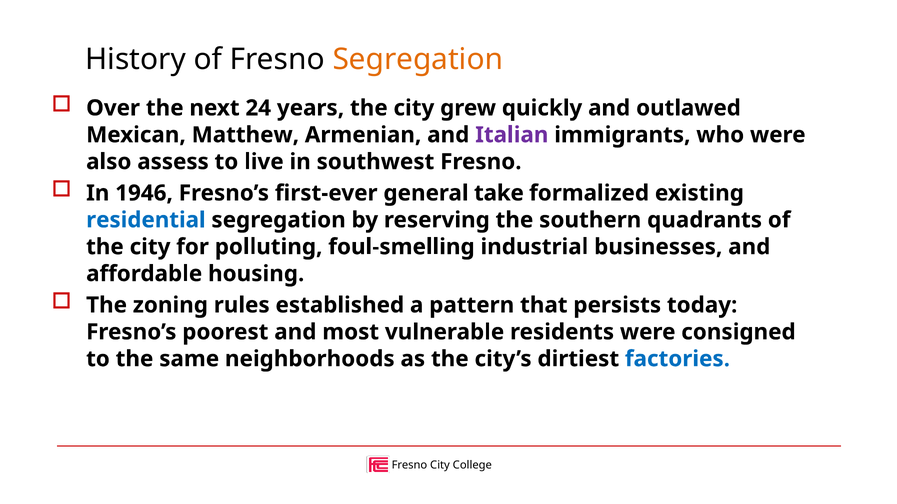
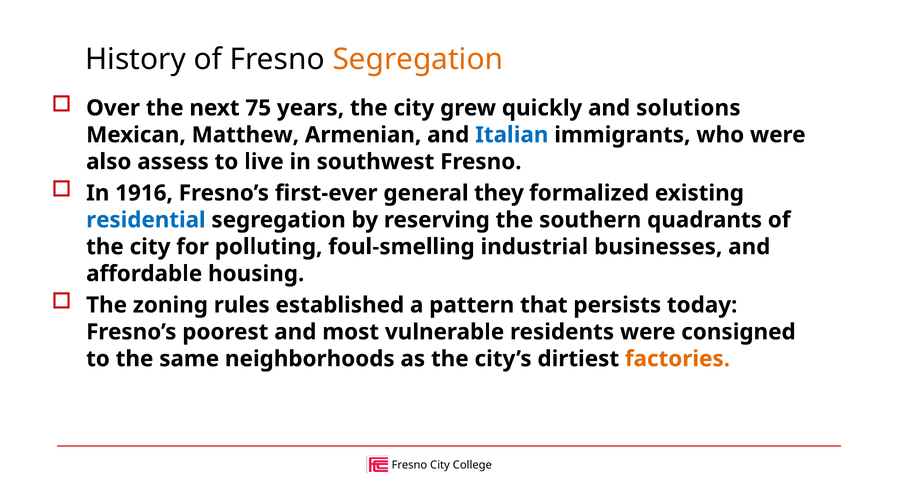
24: 24 -> 75 (258, 108)
outlawed: outlawed -> solutions (688, 108)
Italian colour: purple -> blue (512, 135)
1946: 1946 -> 1916 (144, 193)
take: take -> they (499, 193)
factories colour: blue -> orange (677, 359)
